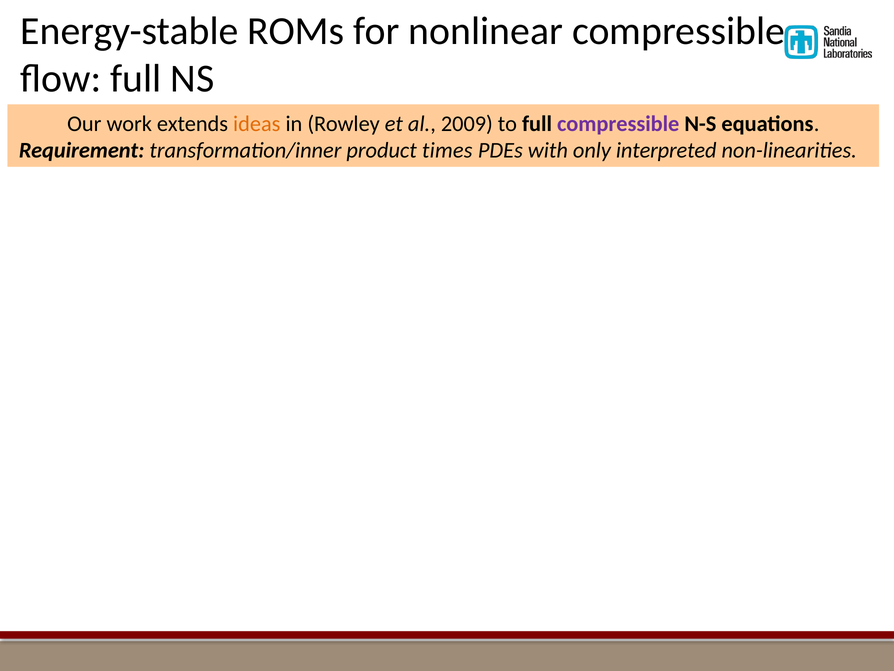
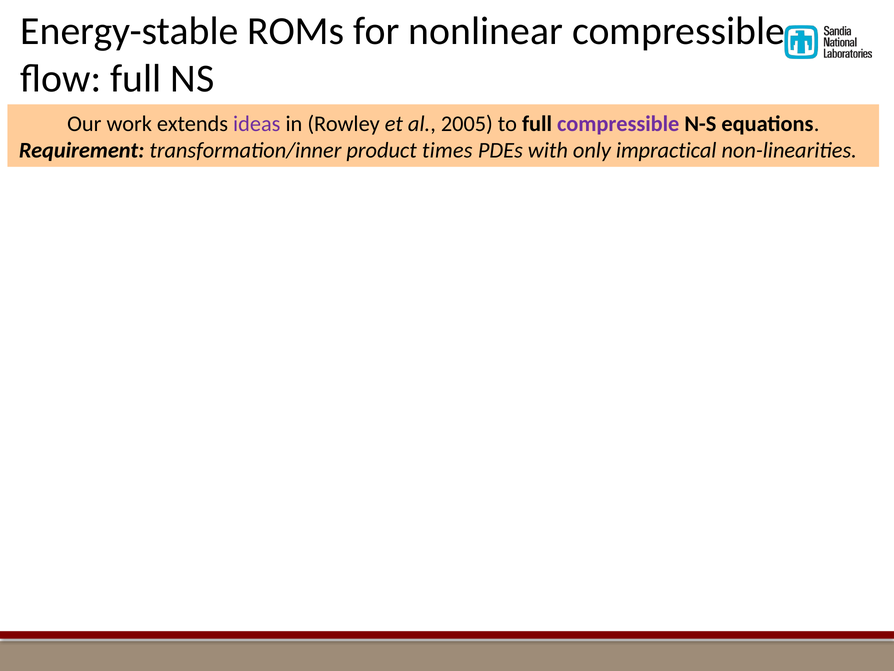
ideas colour: orange -> purple (257, 124)
2009: 2009 -> 2005 (467, 124)
interpreted: interpreted -> impractical (666, 150)
